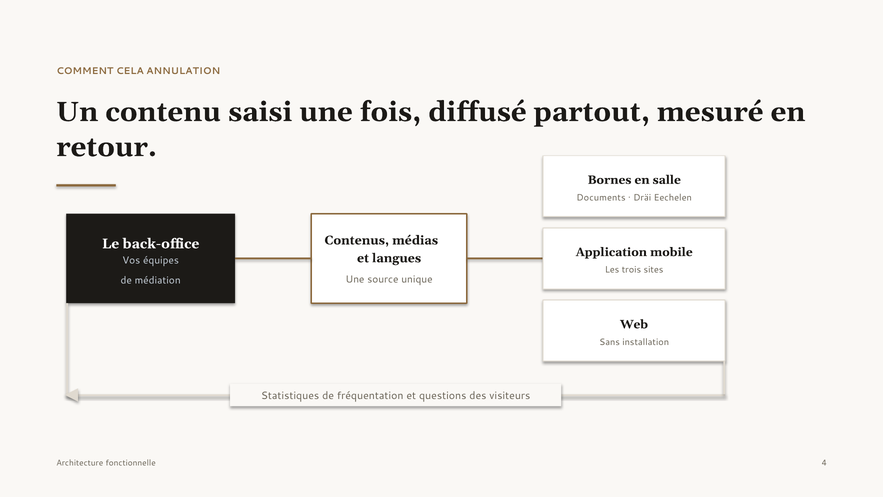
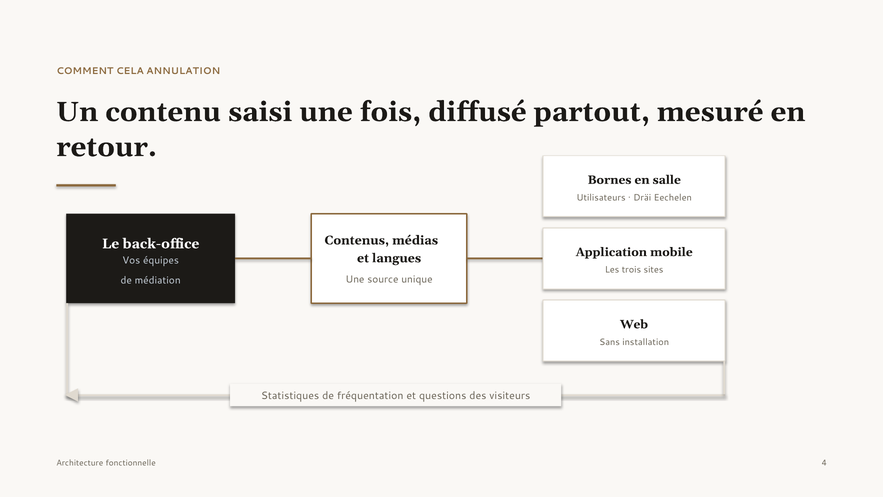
Documents: Documents -> Utilisateurs (601, 198)
